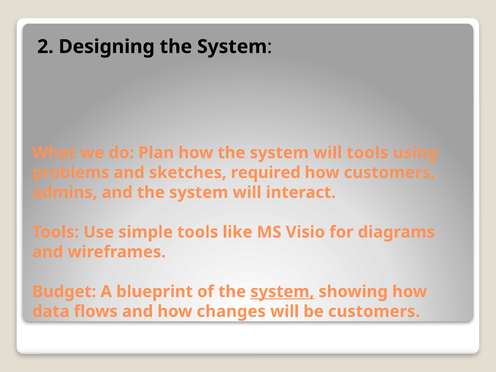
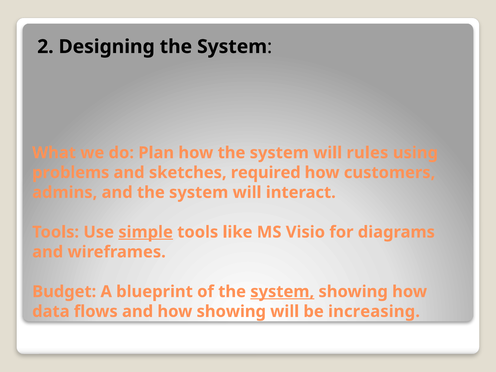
will tools: tools -> rules (367, 153)
simple underline: none -> present (146, 232)
how changes: changes -> showing (231, 311)
be customers: customers -> increasing (374, 311)
